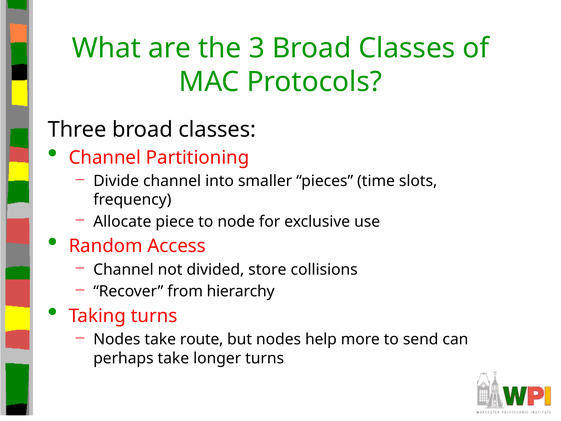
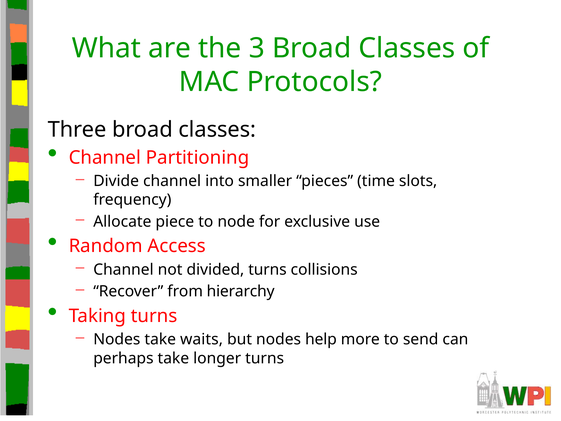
divided store: store -> turns (267, 269)
route: route -> waits (202, 339)
